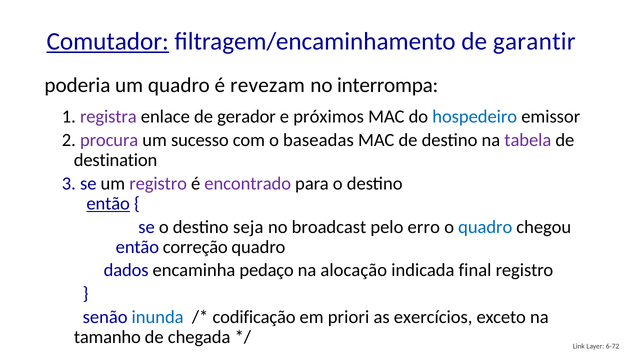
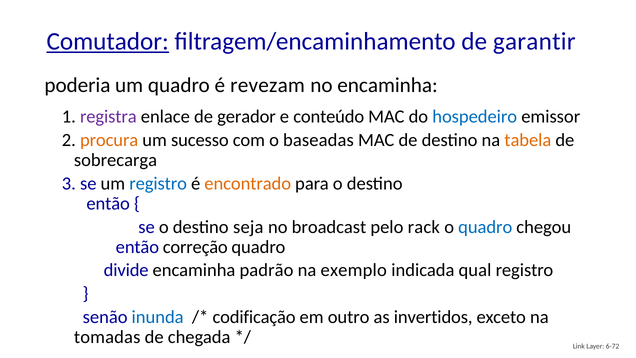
no interrompa: interrompa -> encaminha (388, 85)
próximos: próximos -> conteúdo (329, 117)
procura colour: purple -> orange (109, 140)
tabela colour: purple -> orange (528, 140)
destination: destination -> sobrecarga (115, 160)
registro colour: purple -> blue (158, 183)
encontrado colour: purple -> orange (248, 183)
então underline: present -> none (108, 203)
erro: erro -> rack (424, 227)
dados: dados -> divide (126, 270)
pedaço: pedaço -> padrão (266, 270)
alocação: alocação -> exemplo (354, 270)
final: final -> qual (475, 270)
priori: priori -> outro (349, 317)
exercícios: exercícios -> invertidos (433, 317)
tamanho: tamanho -> tomadas (107, 337)
